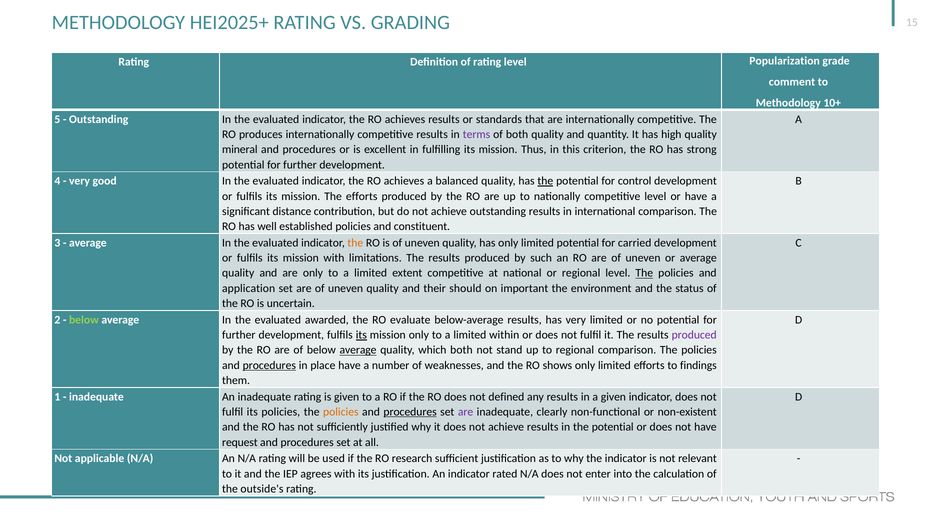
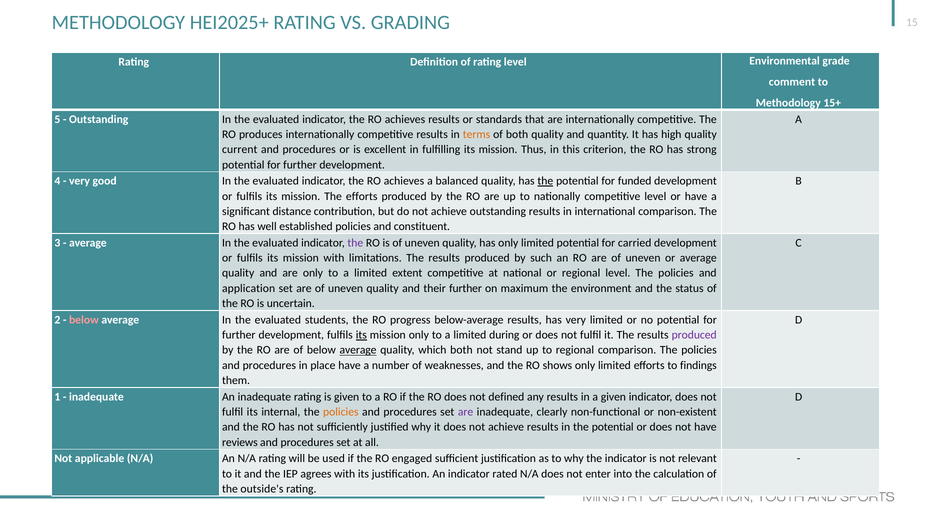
Popularization: Popularization -> Environmental (785, 61)
10+: 10+ -> 15+ (832, 103)
terms colour: purple -> orange (476, 135)
mineral: mineral -> current (240, 150)
control: control -> funded (635, 181)
the colour: orange -> purple (355, 243)
The underline: present -> none (644, 274)
their should: should -> further (466, 289)
important: important -> maximum (524, 289)
below colour: light green -> pink (84, 320)
awarded: awarded -> students (327, 320)
evaluate: evaluate -> progress (410, 320)
within: within -> during (504, 335)
procedures underline: present -> none (269, 366)
its policies: policies -> internal (281, 412)
procedures underline: present -> none (410, 412)
request: request -> reviews (240, 443)
research: research -> engaged (412, 459)
